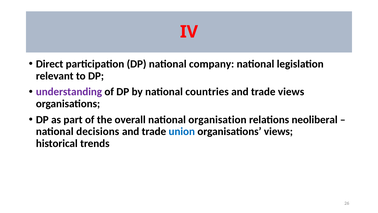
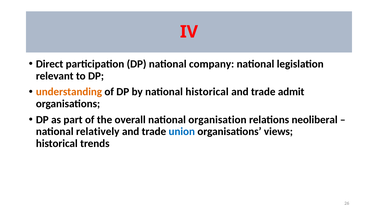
understanding colour: purple -> orange (69, 92)
national countries: countries -> historical (207, 92)
trade views: views -> admit (291, 92)
decisions: decisions -> relatively (98, 131)
